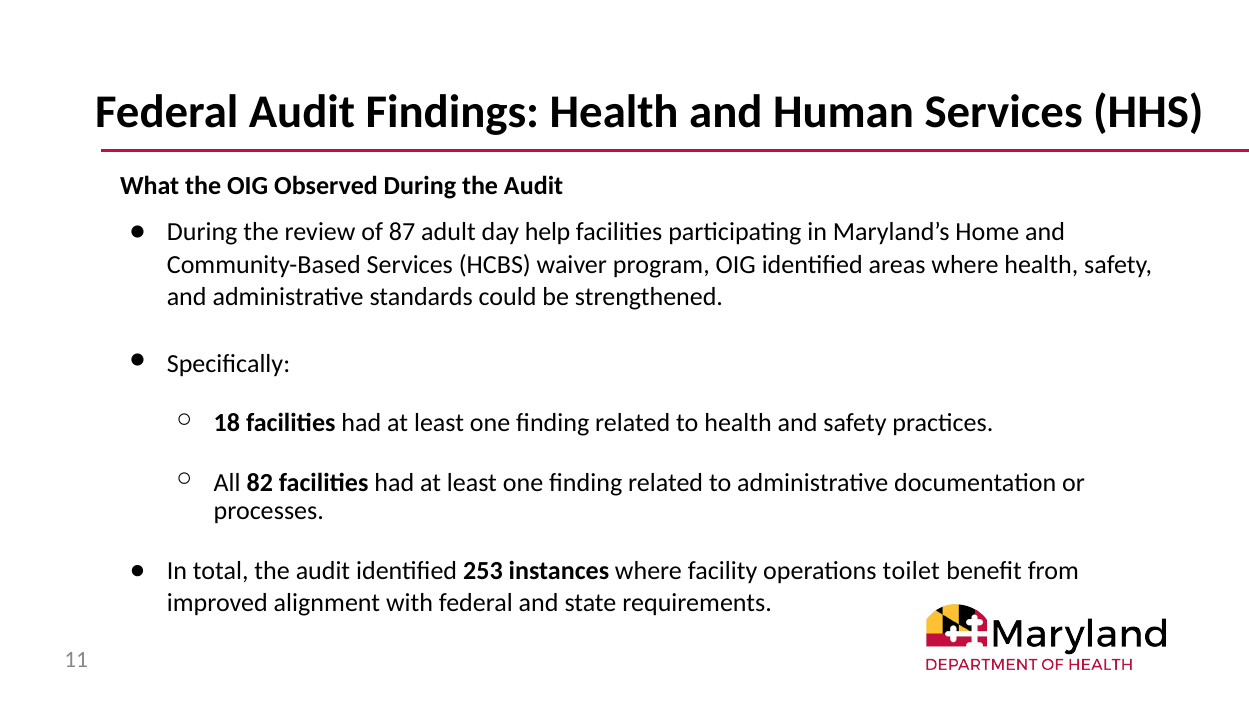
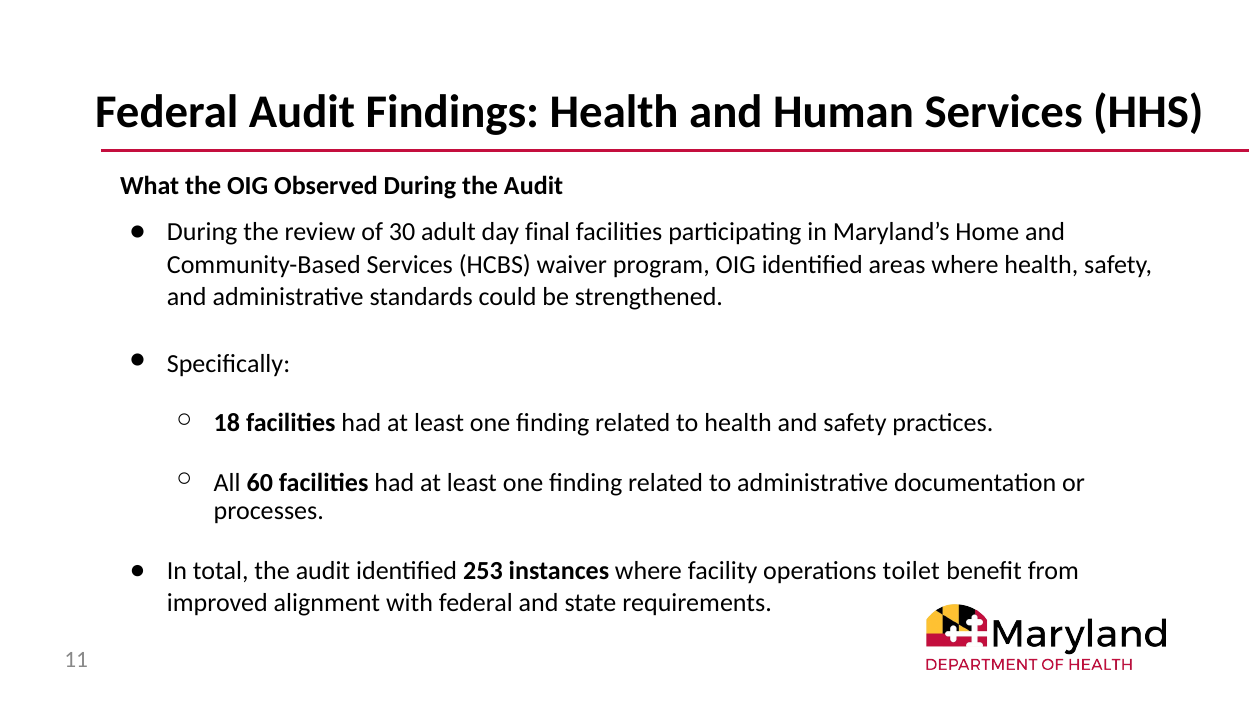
87: 87 -> 30 (402, 233)
help: help -> final (548, 233)
82: 82 -> 60 (260, 483)
